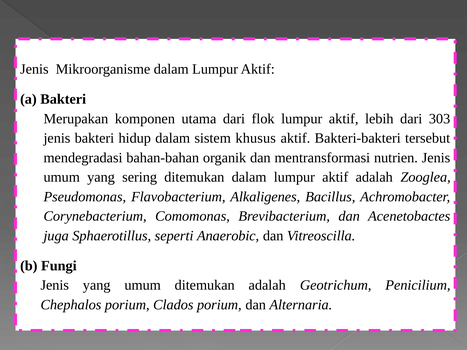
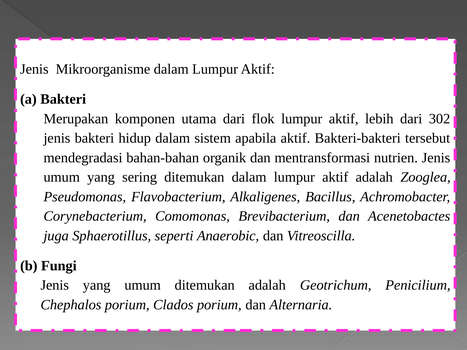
303: 303 -> 302 (440, 119)
khusus: khusus -> apabila (256, 138)
